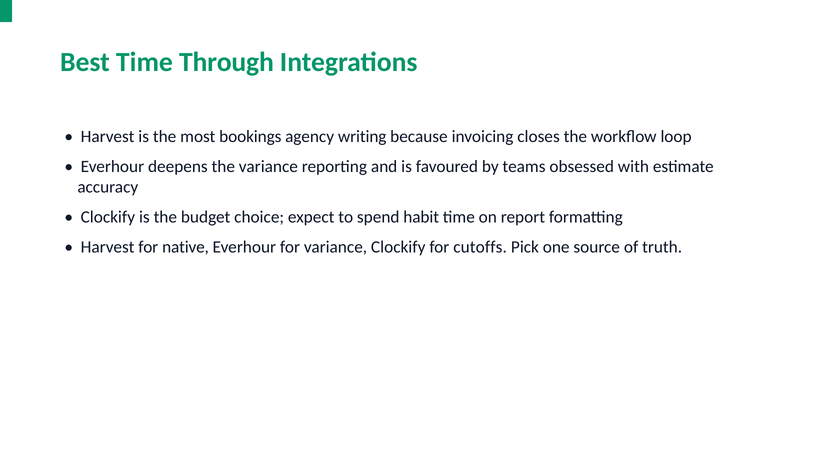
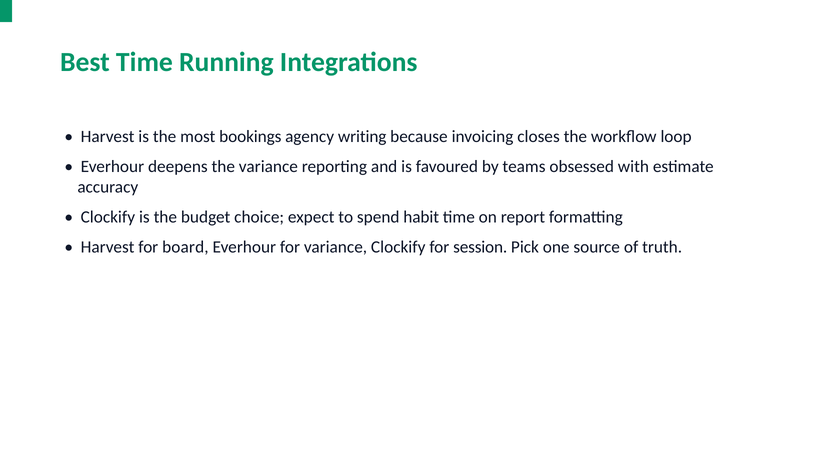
Through: Through -> Running (226, 62)
native: native -> board (185, 247)
cutoffs: cutoffs -> session (480, 247)
